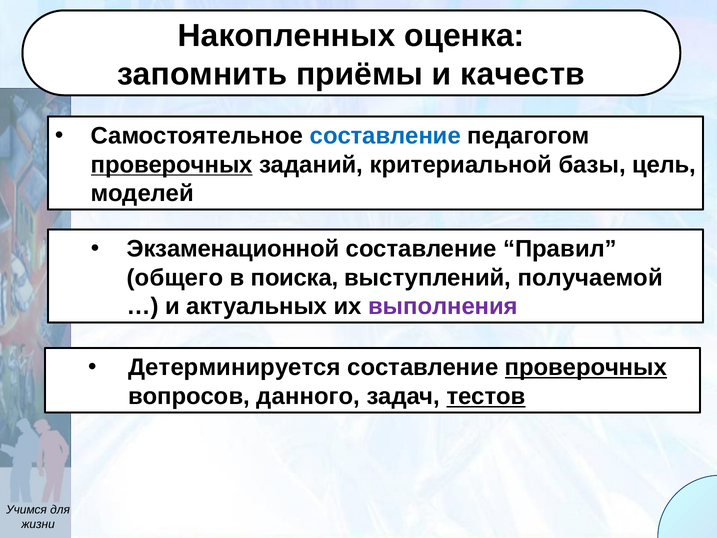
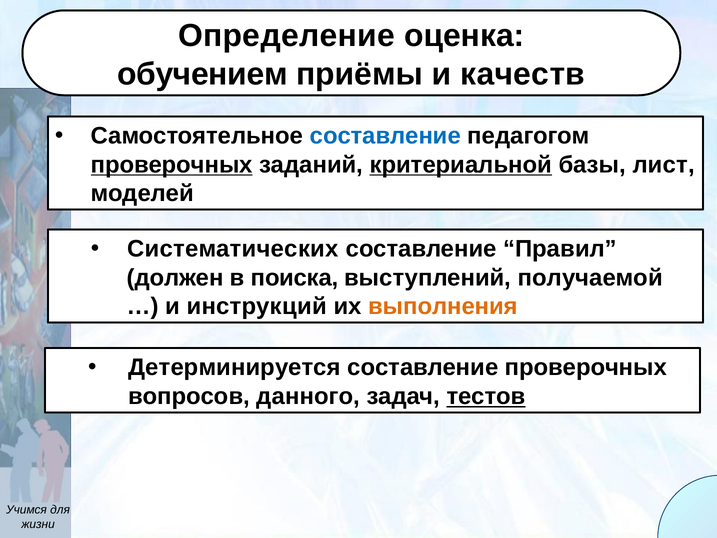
Накопленных: Накопленных -> Определение (286, 36)
запомнить: запомнить -> обучением (202, 74)
критериальной underline: none -> present (461, 165)
цель: цель -> лист (664, 165)
Экзаменационной: Экзаменационной -> Систематических (233, 249)
общего: общего -> должен (175, 278)
актуальных: актуальных -> инструкций (257, 306)
выполнения colour: purple -> orange (443, 306)
проверочных underline: present -> none (586, 367)
